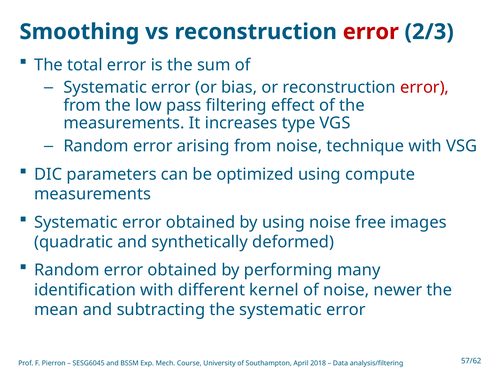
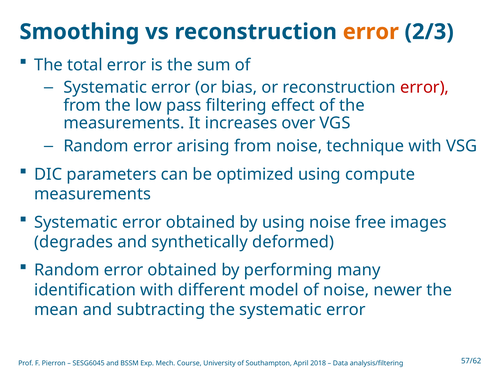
error colour: red -> orange (371, 32)
type: type -> over (299, 123)
quadratic: quadratic -> degrades (74, 242)
kernel: kernel -> model (274, 290)
